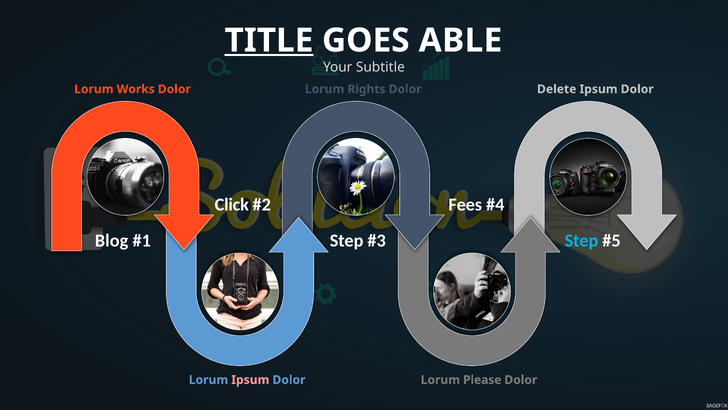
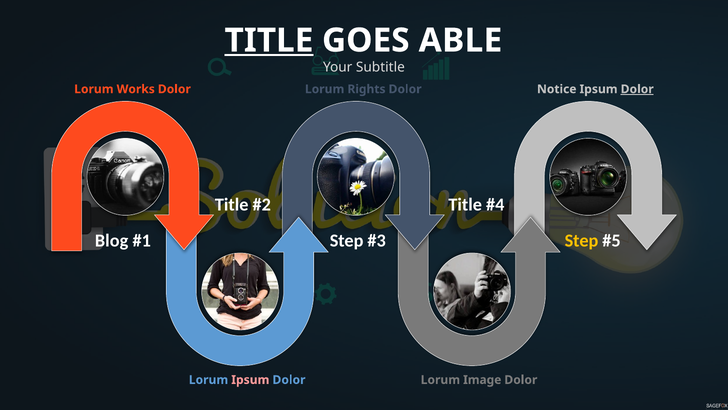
Delete: Delete -> Notice (557, 89)
Dolor underline: none -> present (637, 89)
Click: Click -> Title (232, 205)
Fees: Fees -> Title (465, 205)
Step colour: light blue -> yellow (581, 241)
Please: Please -> Image (482, 379)
